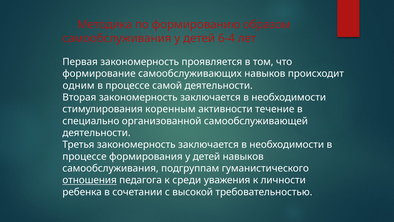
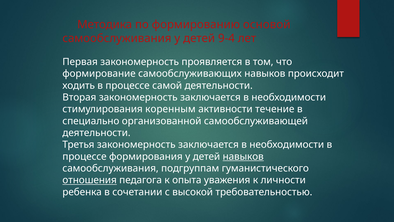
образом: образом -> основой (267, 25)
6-4: 6-4 -> 9-4 (226, 38)
одним: одним -> ходить (79, 85)
навыков underline: none -> present (243, 156)
среди: среди -> опыта (187, 180)
